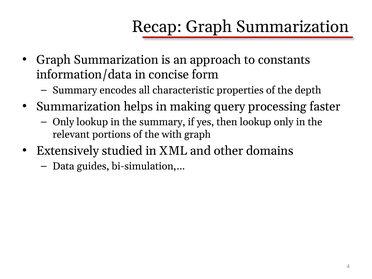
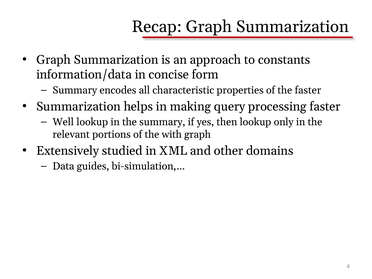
the depth: depth -> faster (308, 90)
Only: Only -> Well (63, 122)
